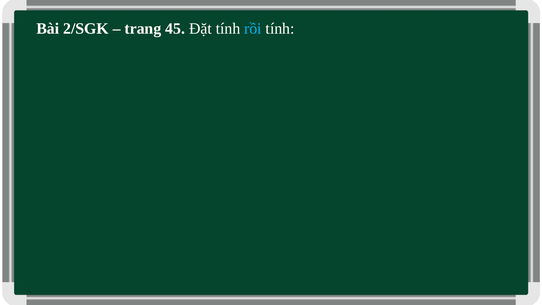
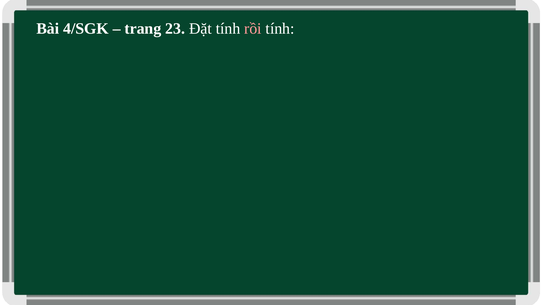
2/SGK: 2/SGK -> 4/SGK (86, 28)
45: 45 -> 23 (175, 28)
rồi colour: light blue -> pink (253, 28)
